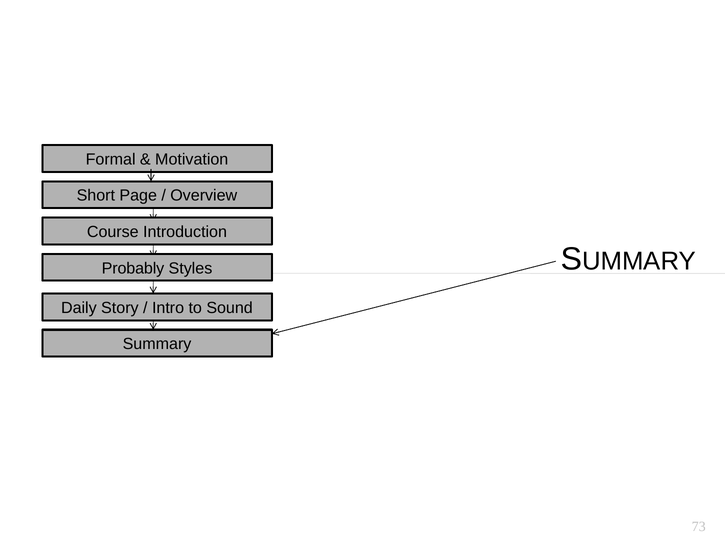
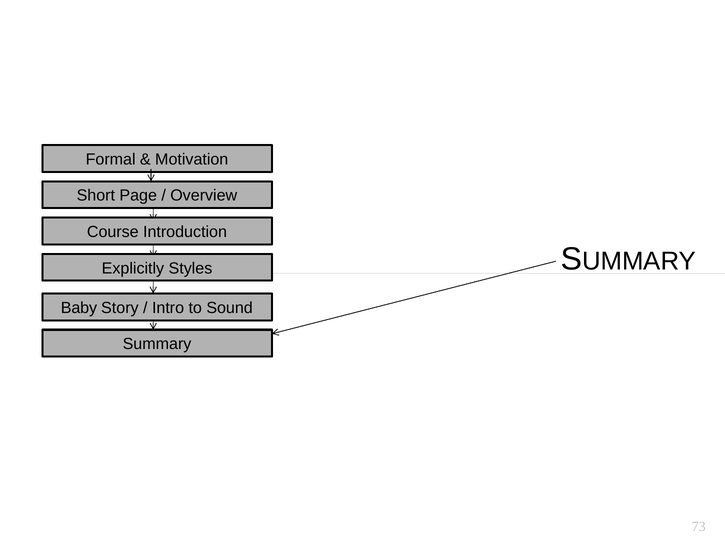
Probably: Probably -> Explicitly (133, 268)
Daily: Daily -> Baby (79, 308)
